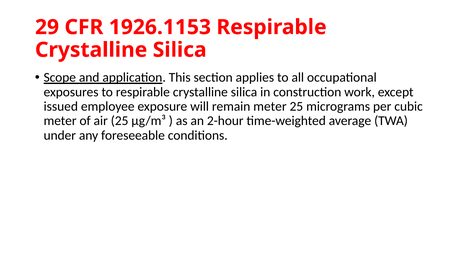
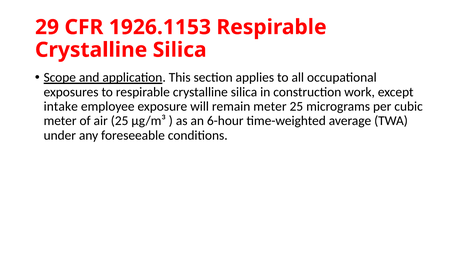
issued: issued -> intake (61, 107)
2-hour: 2-hour -> 6-hour (225, 121)
